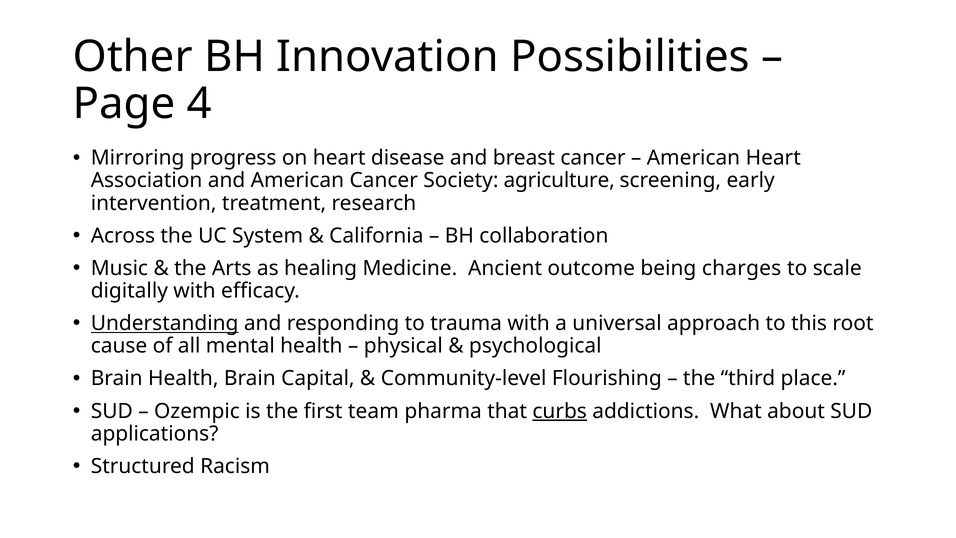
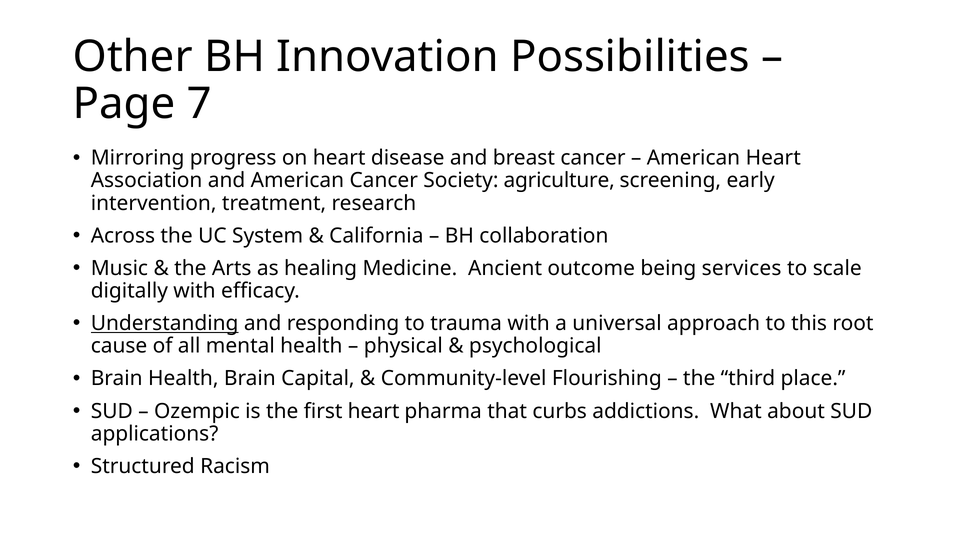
4: 4 -> 7 (199, 104)
charges: charges -> services (742, 268)
first team: team -> heart (374, 411)
curbs underline: present -> none (560, 411)
